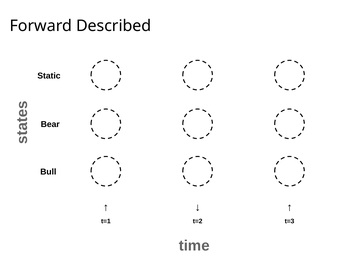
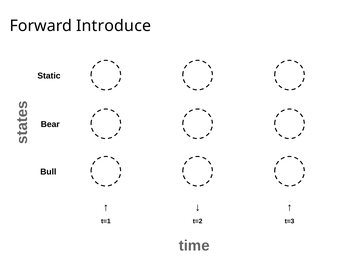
Described: Described -> Introduce (114, 26)
